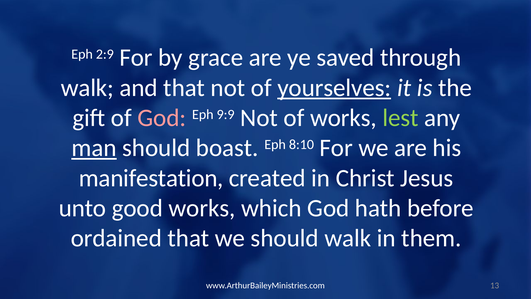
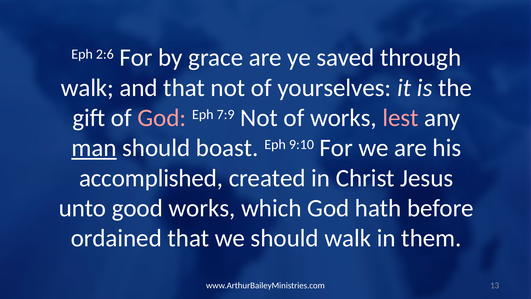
2:9: 2:9 -> 2:6 (105, 54)
yourselves underline: present -> none (334, 88)
9:9: 9:9 -> 7:9 (226, 114)
lest colour: light green -> pink (401, 118)
8:10: 8:10 -> 9:10 (301, 144)
manifestation: manifestation -> accomplished (151, 178)
